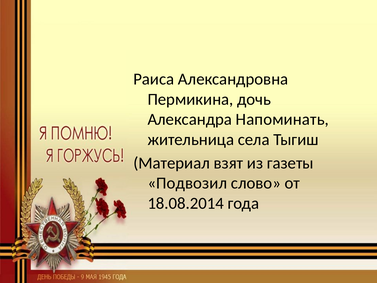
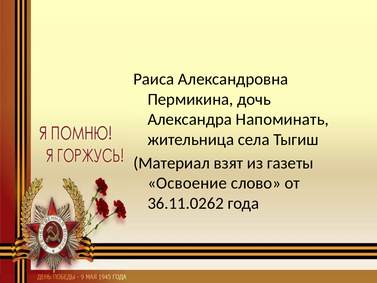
Подвозил: Подвозил -> Освоение (187, 183)
18.08.2014: 18.08.2014 -> 36.11.0262 (186, 203)
